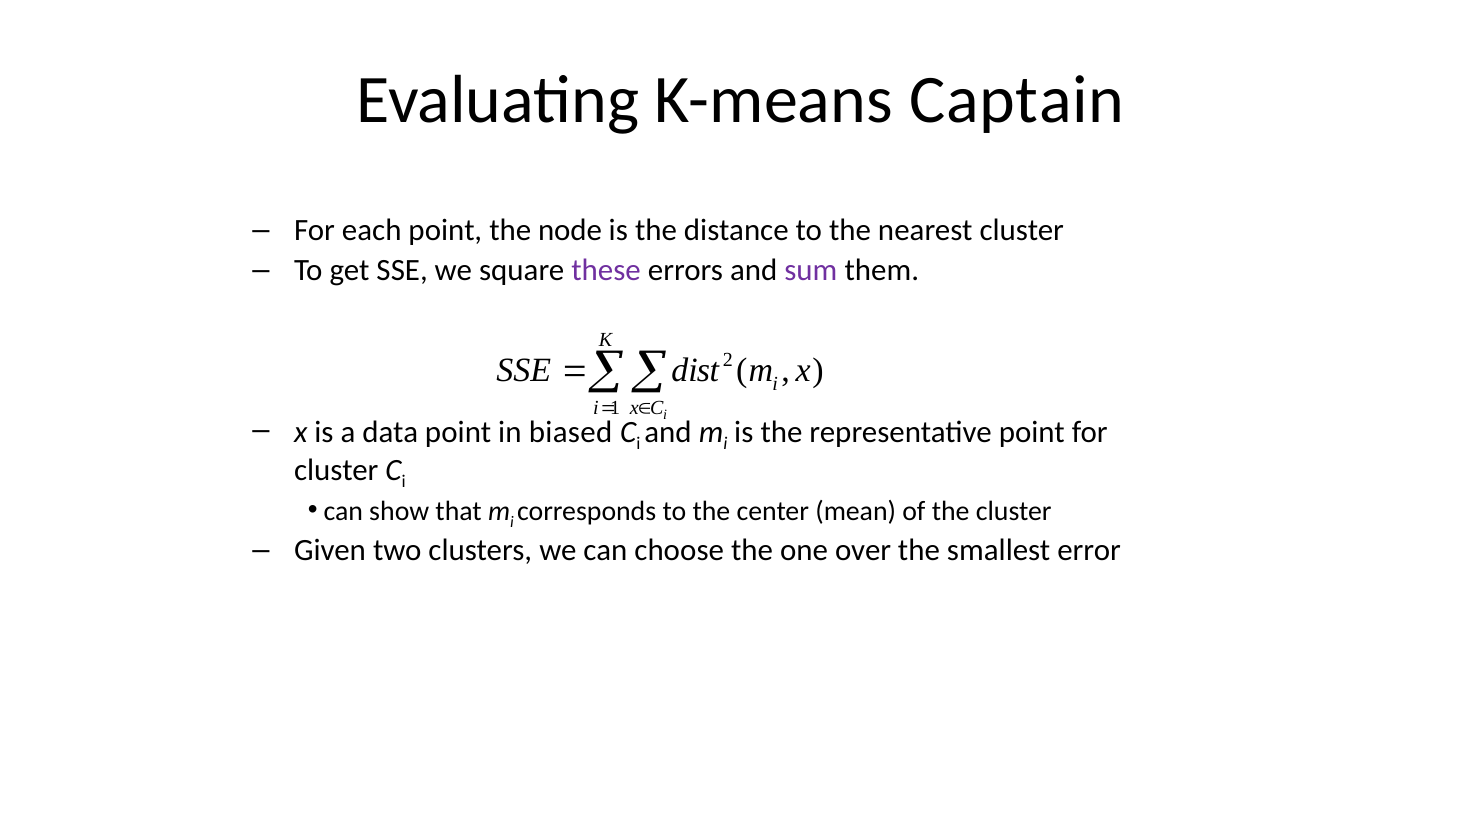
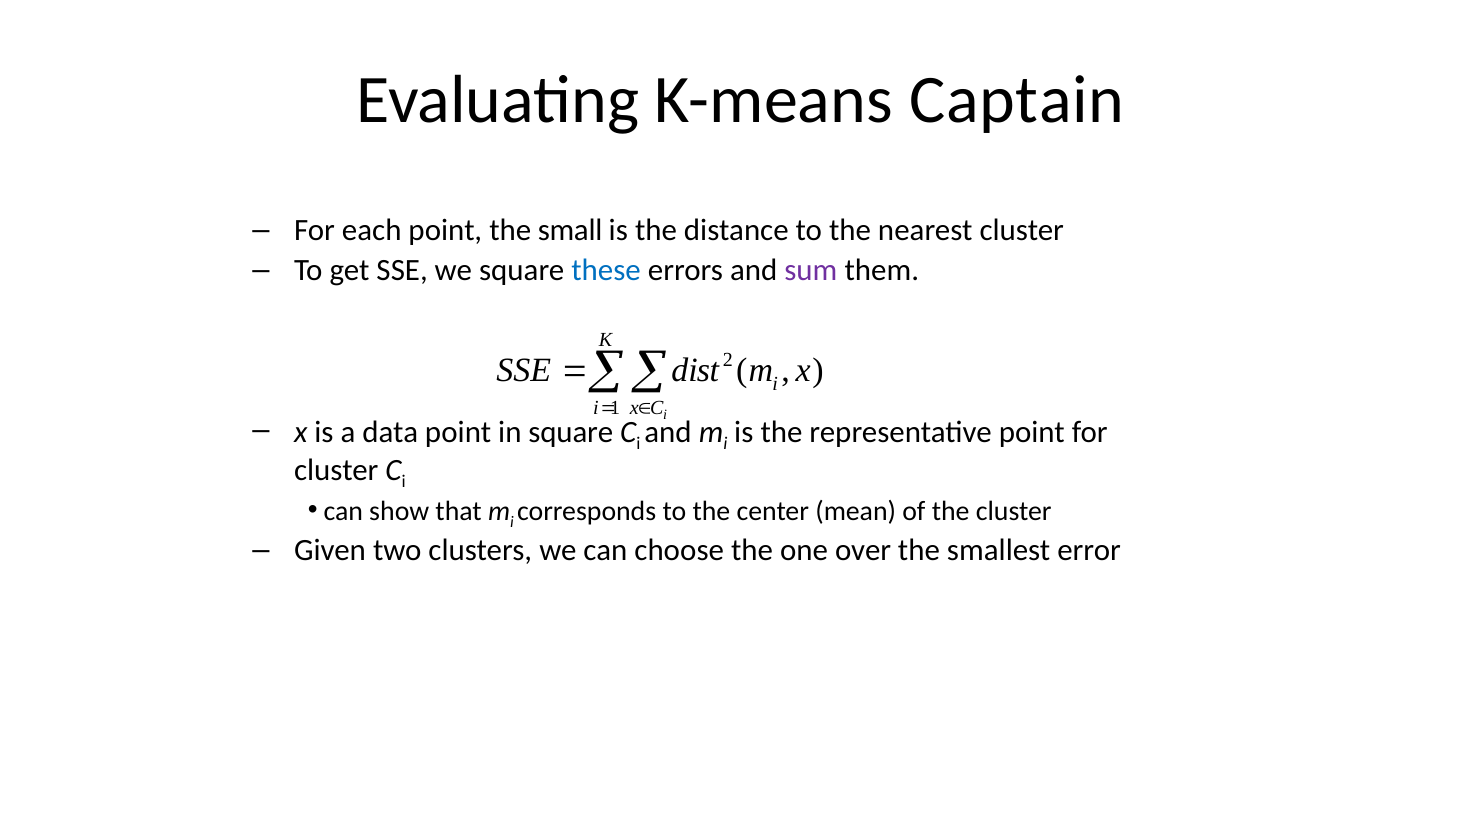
node: node -> small (570, 230)
these colour: purple -> blue (606, 270)
in biased: biased -> square (571, 432)
